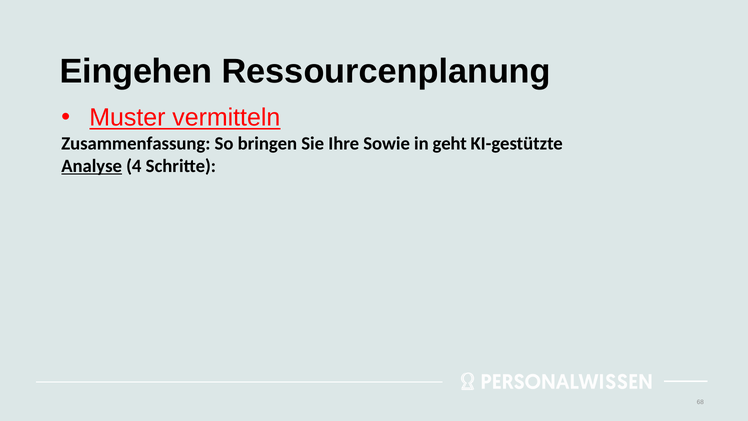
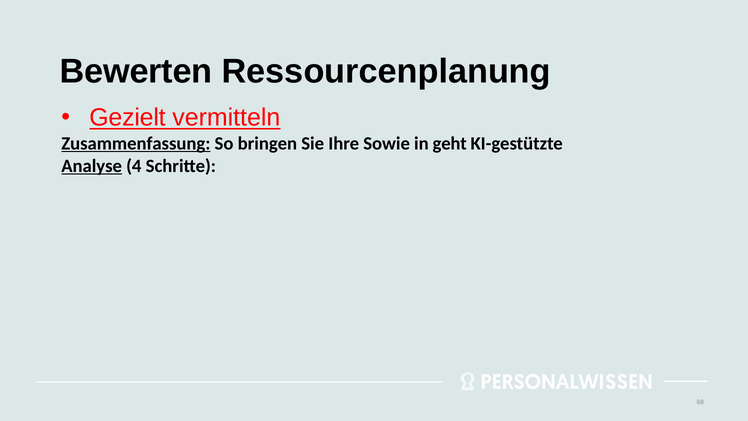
Eingehen: Eingehen -> Bewerten (136, 71)
Muster: Muster -> Gezielt (127, 118)
Zusammenfassung underline: none -> present (136, 143)
